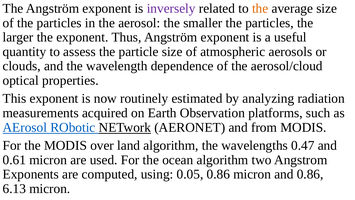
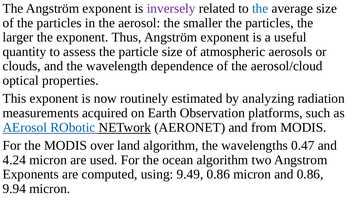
the colour: orange -> blue (260, 8)
0.61: 0.61 -> 4.24 (14, 160)
0.05: 0.05 -> 9.49 (190, 174)
6.13: 6.13 -> 9.94 (14, 188)
